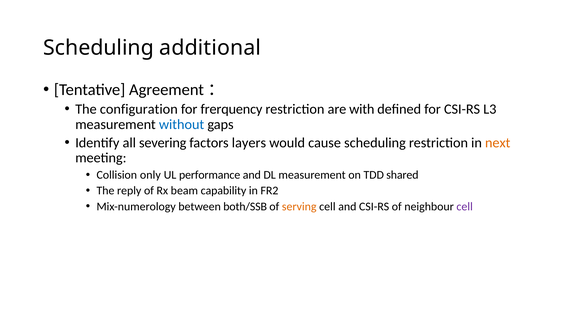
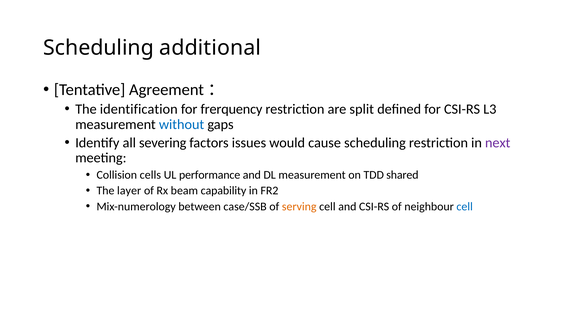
configuration: configuration -> identification (139, 109)
with: with -> split (362, 109)
layers: layers -> issues (249, 143)
next colour: orange -> purple (498, 143)
only: only -> cells (150, 175)
reply: reply -> layer (129, 191)
both/SSB: both/SSB -> case/SSB (245, 207)
cell colour: purple -> blue (465, 207)
